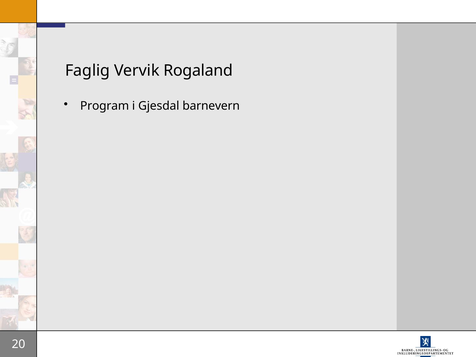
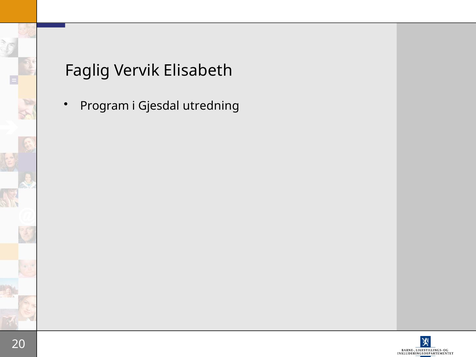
Rogaland: Rogaland -> Elisabeth (198, 71)
barnevern: barnevern -> utredning (211, 106)
